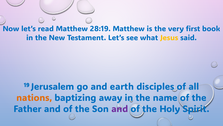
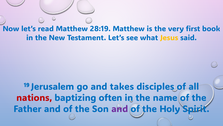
earth: earth -> takes (122, 86)
nations colour: orange -> red (34, 97)
away: away -> often (111, 97)
